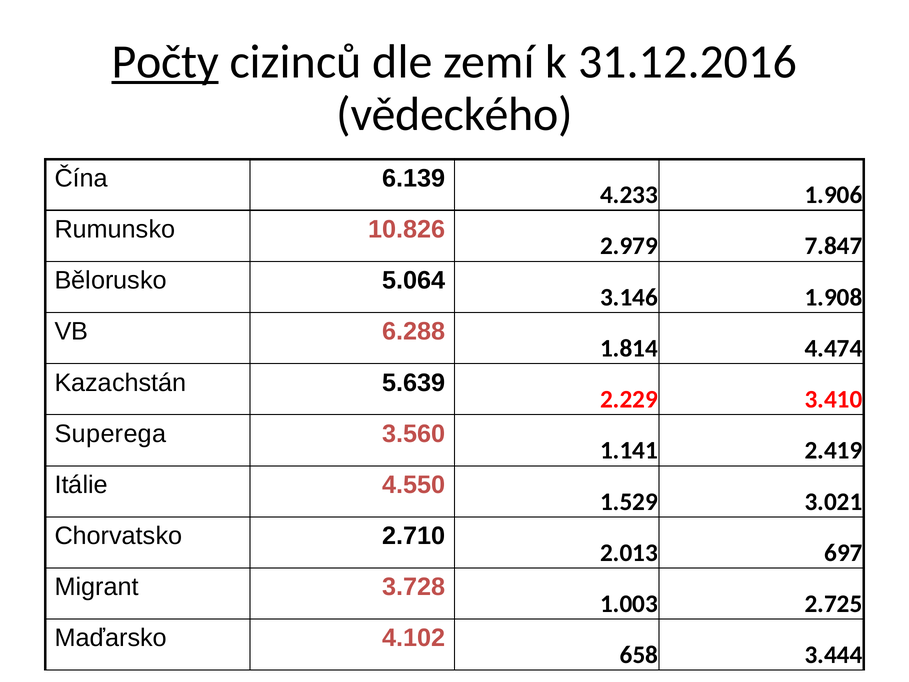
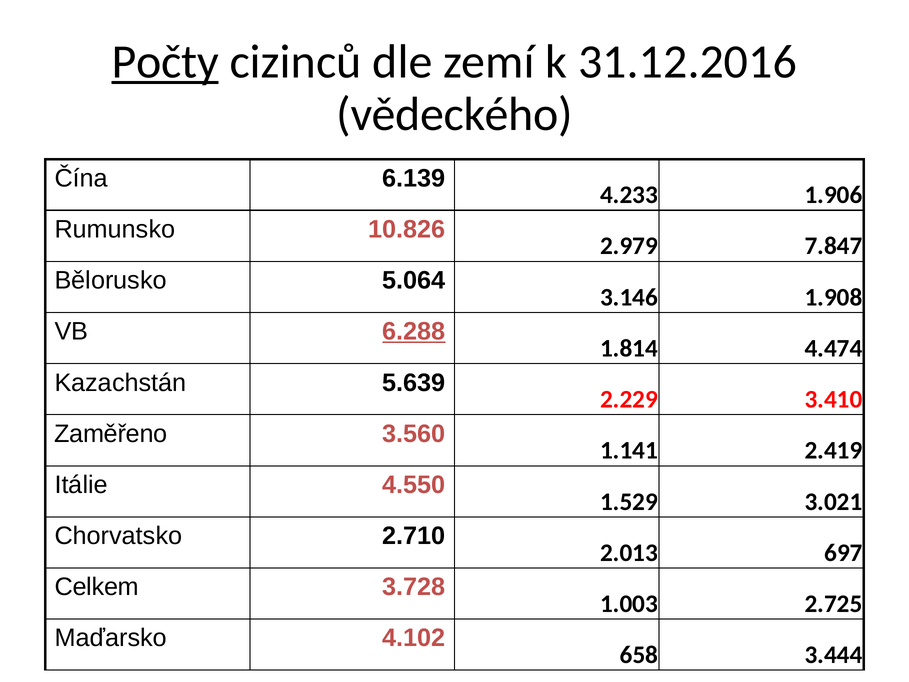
6.288 underline: none -> present (414, 331)
Superega: Superega -> Zaměřeno (111, 434)
Migrant: Migrant -> Celkem (97, 587)
